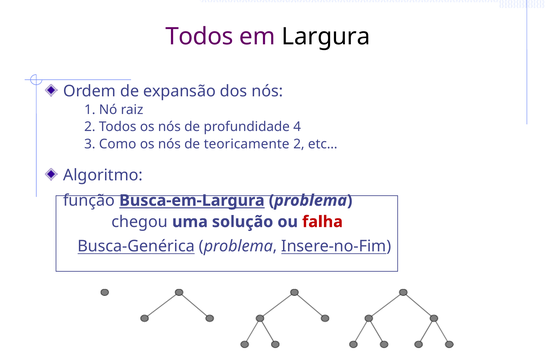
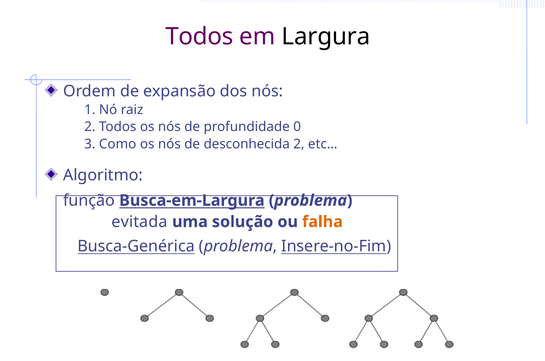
4: 4 -> 0 (297, 127)
teoricamente: teoricamente -> desconhecida (247, 144)
chegou: chegou -> evitada (140, 222)
falha colour: red -> orange (322, 222)
